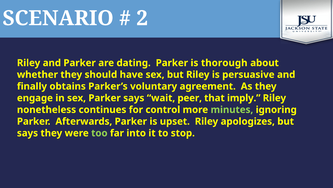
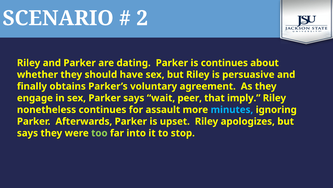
is thorough: thorough -> continues (224, 63)
control: control -> assault (163, 109)
minutes colour: light green -> light blue (232, 109)
